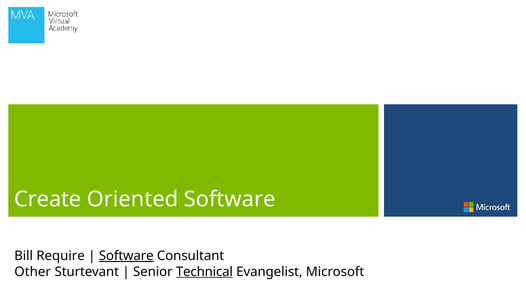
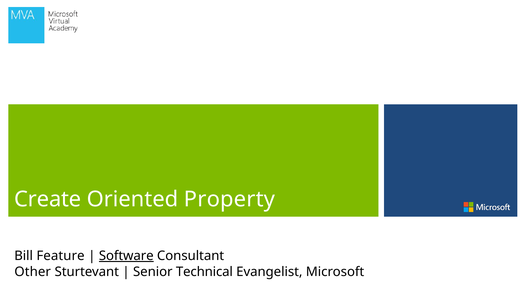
Oriented Software: Software -> Property (230, 199)
Require: Require -> Feature (60, 256)
Technical underline: present -> none (204, 272)
